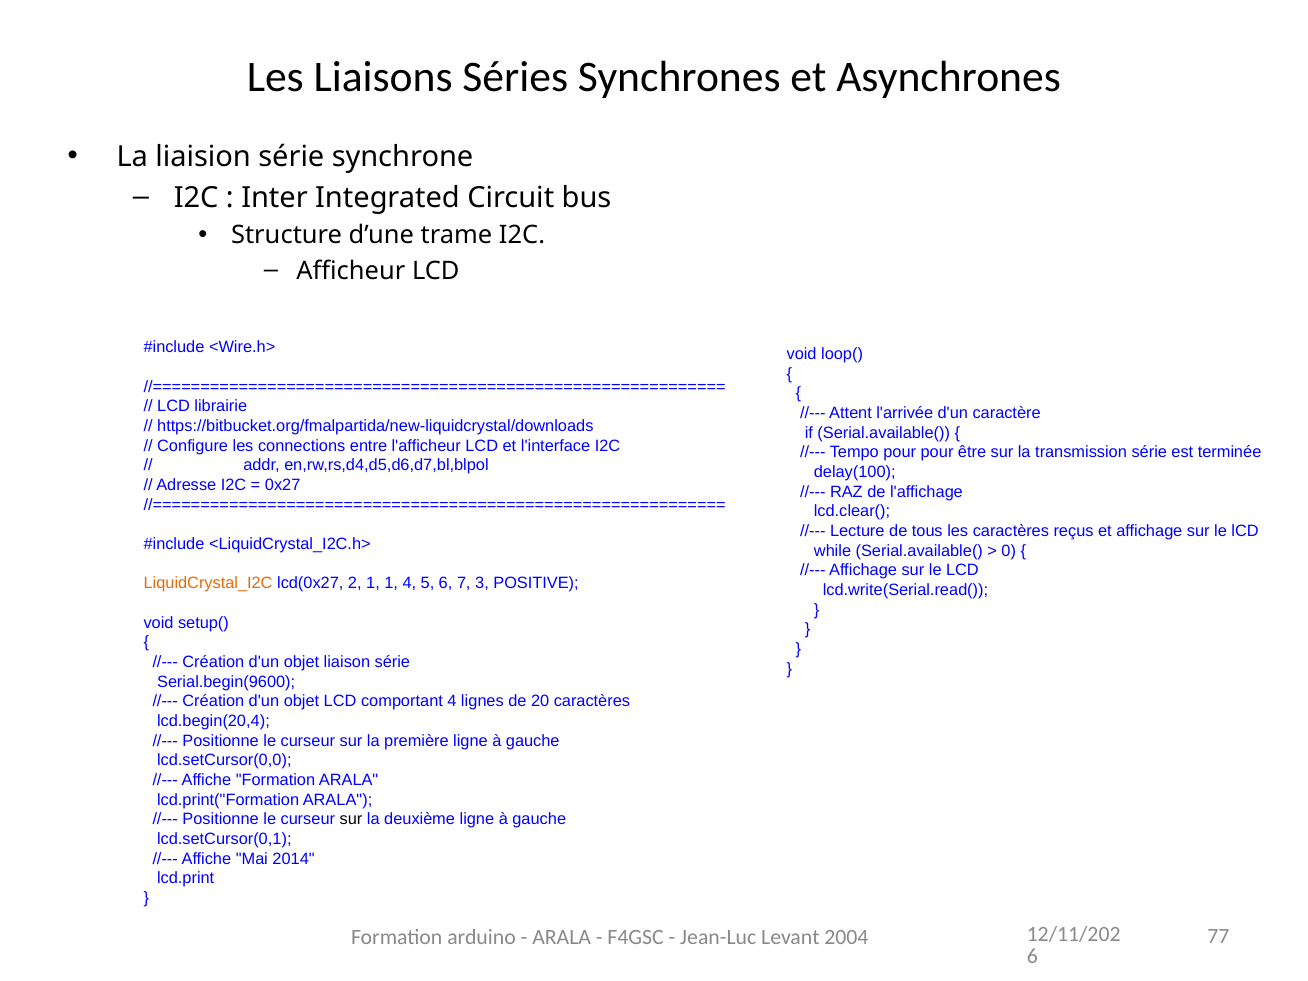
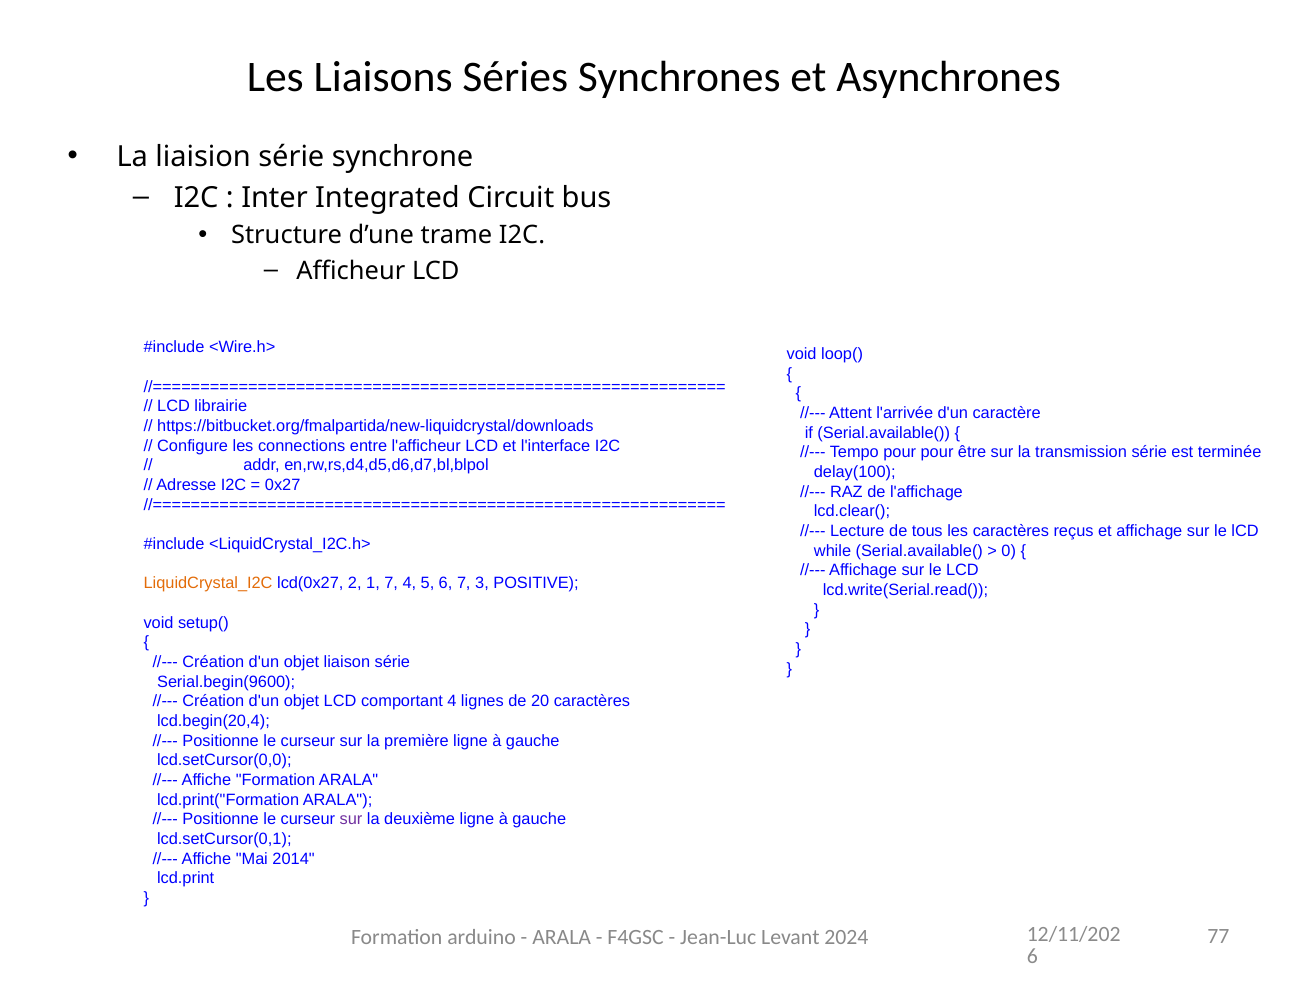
1 1: 1 -> 7 (391, 583)
sur colour: black -> purple (351, 819)
2004: 2004 -> 2024 (846, 937)
